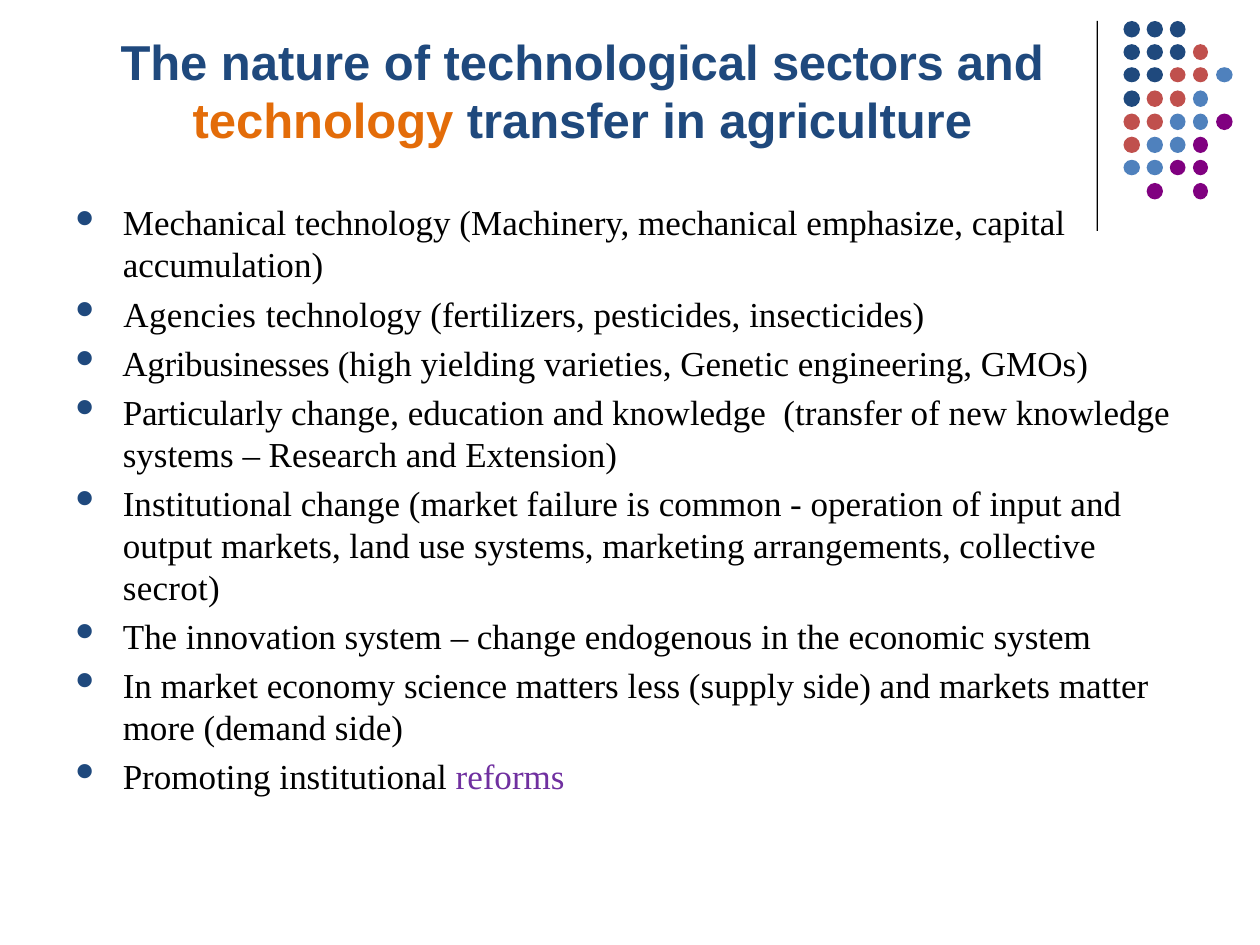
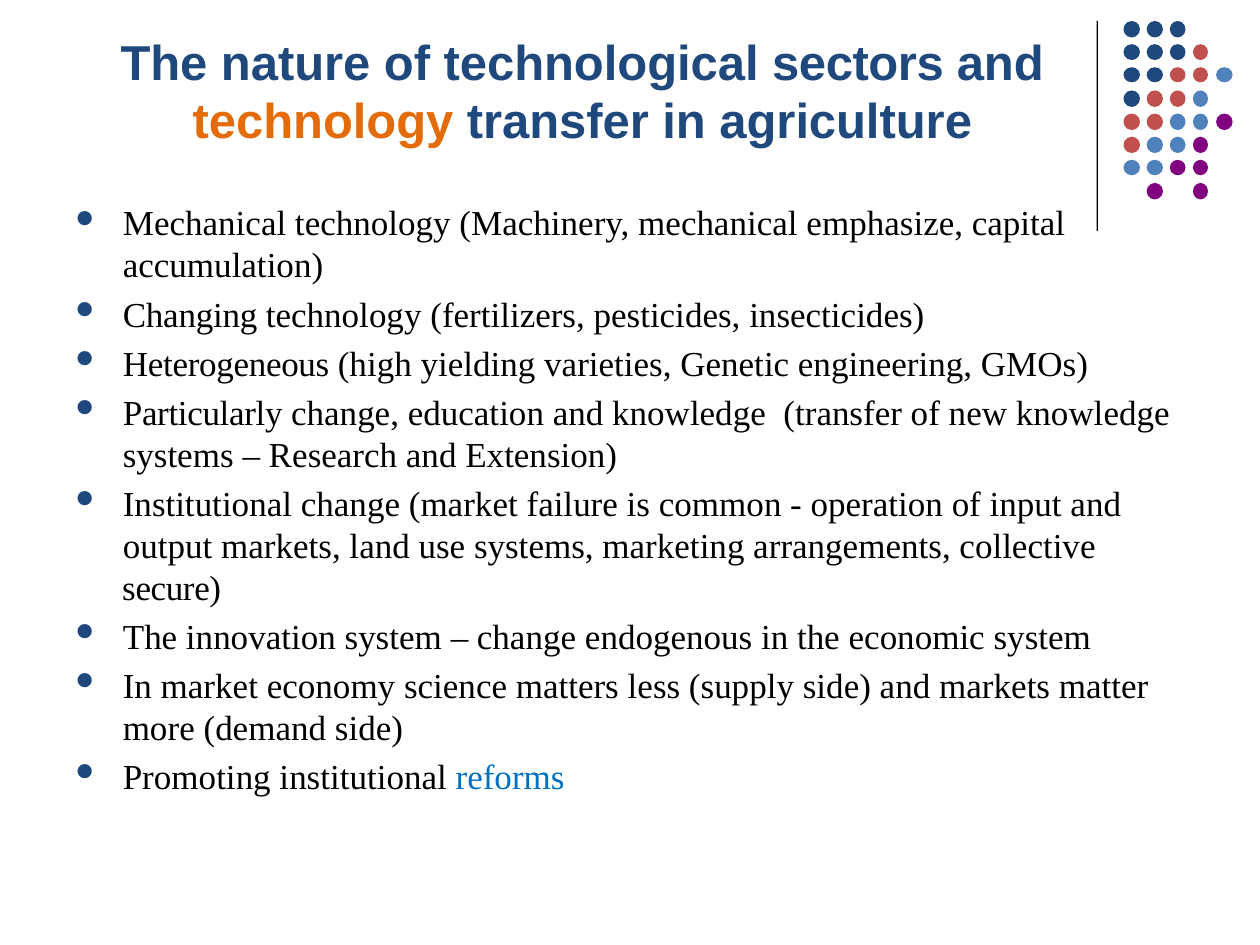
Agencies: Agencies -> Changing (190, 315)
Agribusinesses: Agribusinesses -> Heterogeneous (226, 364)
secrot: secrot -> secure (172, 589)
reforms colour: purple -> blue (510, 778)
